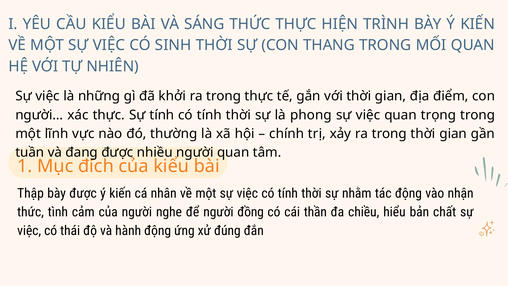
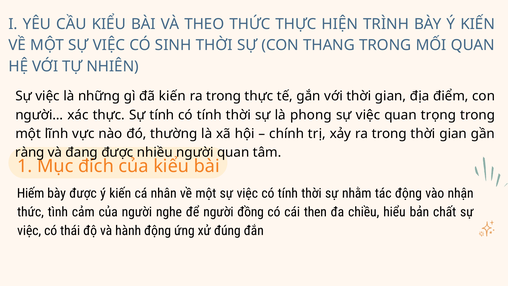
SÁNG: SÁNG -> THEO (204, 24)
đã khởi: khởi -> kiến (172, 96)
tuần: tuần -> ràng (30, 152)
Thập: Thập -> Hiếm (31, 193)
thần: thần -> then (315, 212)
